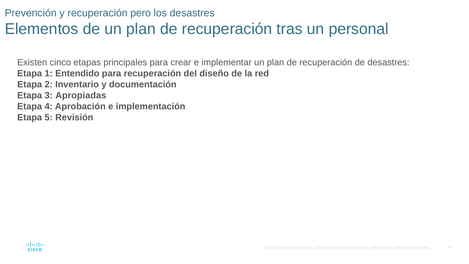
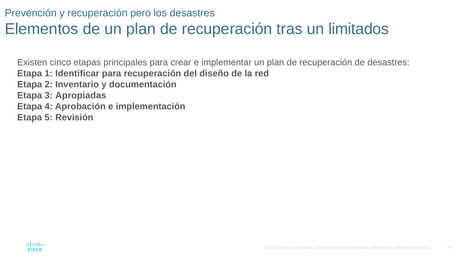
personal: personal -> limitados (359, 29)
Entendido: Entendido -> Identificar (77, 73)
